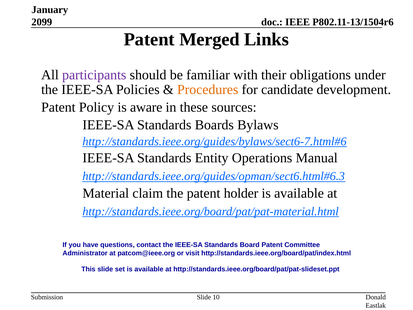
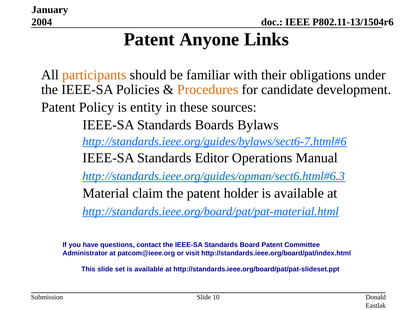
2099: 2099 -> 2004 (42, 22)
Merged: Merged -> Anyone (209, 39)
participants colour: purple -> orange (94, 75)
aware: aware -> entity (146, 107)
Entity: Entity -> Editor (212, 158)
